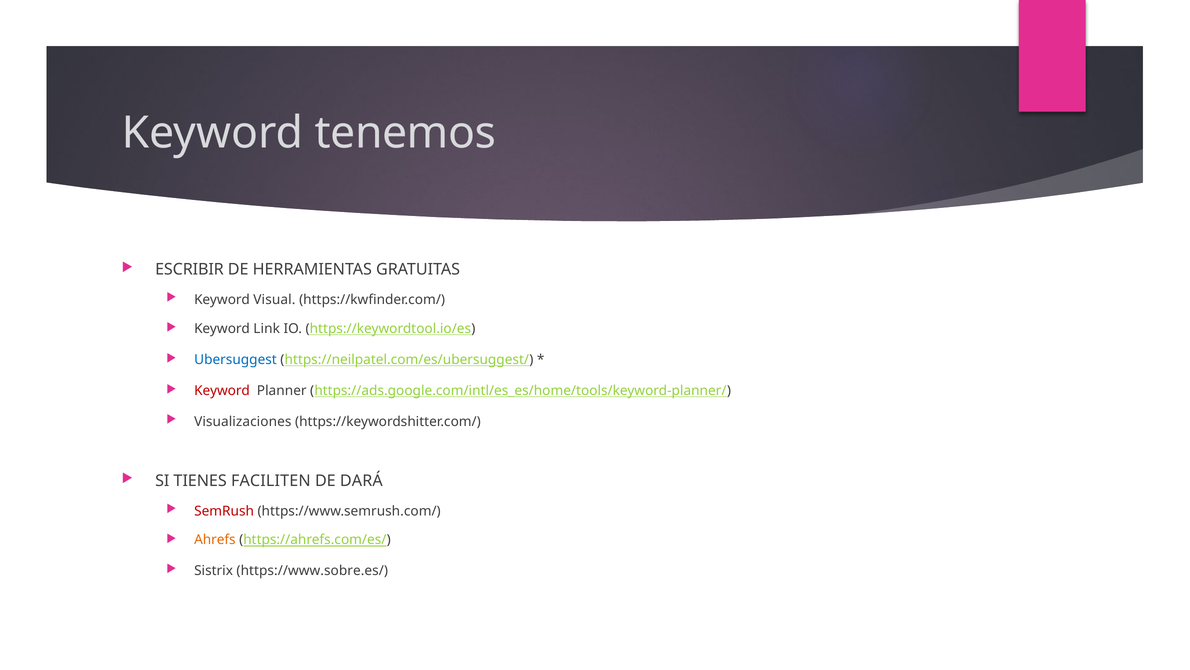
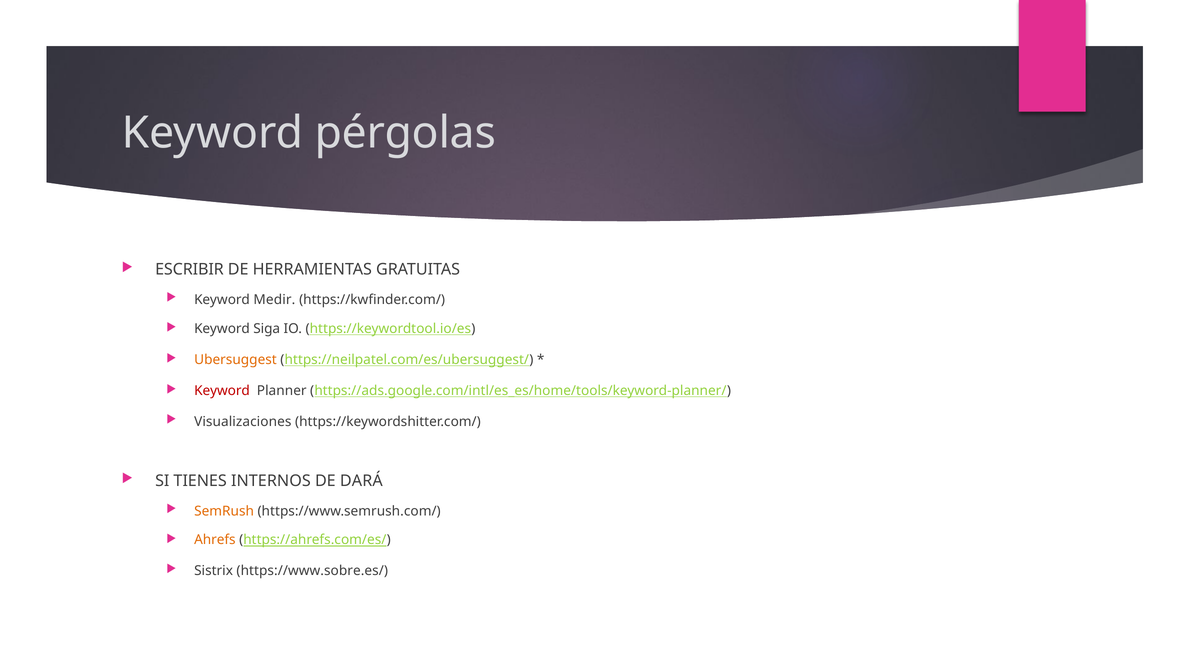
tenemos: tenemos -> pérgolas (405, 133)
Visual: Visual -> Medir (274, 299)
Link: Link -> Siga (267, 328)
Ubersuggest colour: blue -> orange (235, 359)
FACILITEN: FACILITEN -> INTERNOS (271, 480)
SemRush colour: red -> orange (224, 511)
